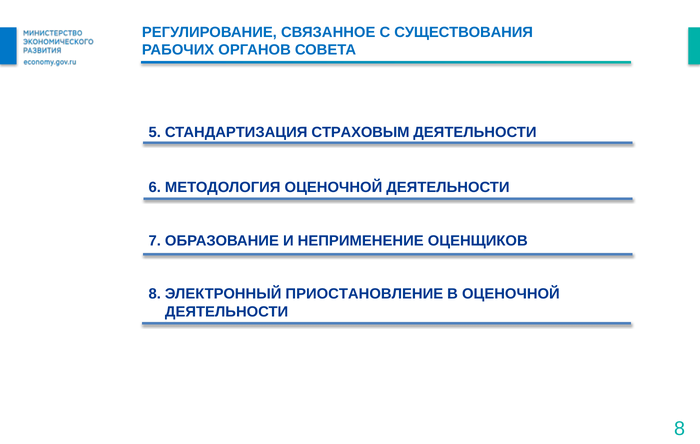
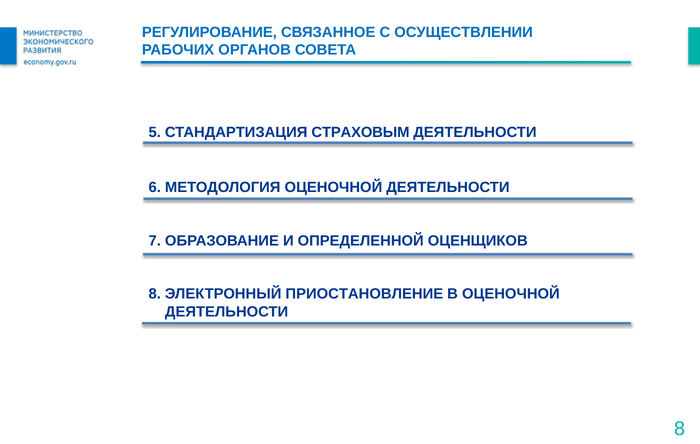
СУЩЕСТВОВАНИЯ: СУЩЕСТВОВАНИЯ -> ОСУЩЕСТВЛЕНИИ (464, 32)
НЕПРИМЕНЕНИЕ: НЕПРИМЕНЕНИЕ -> ОПРЕДЕЛЕННОЙ (361, 241)
